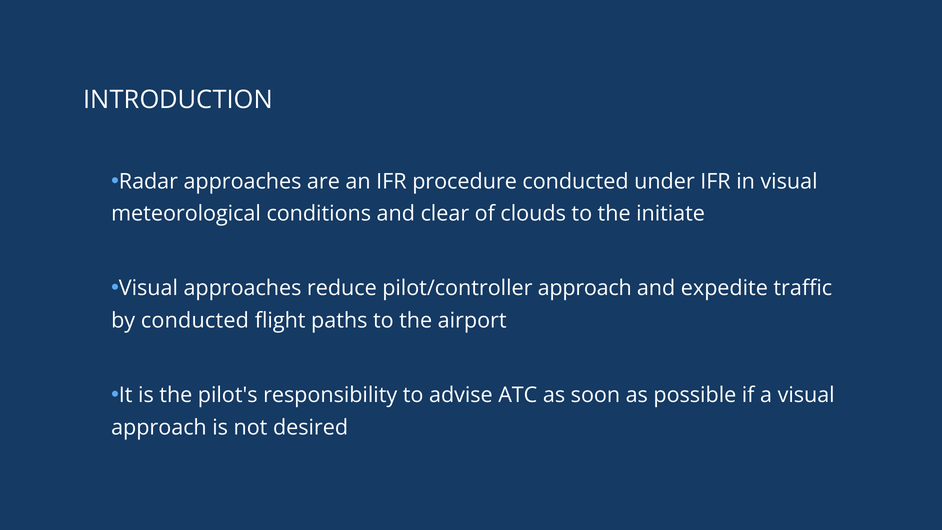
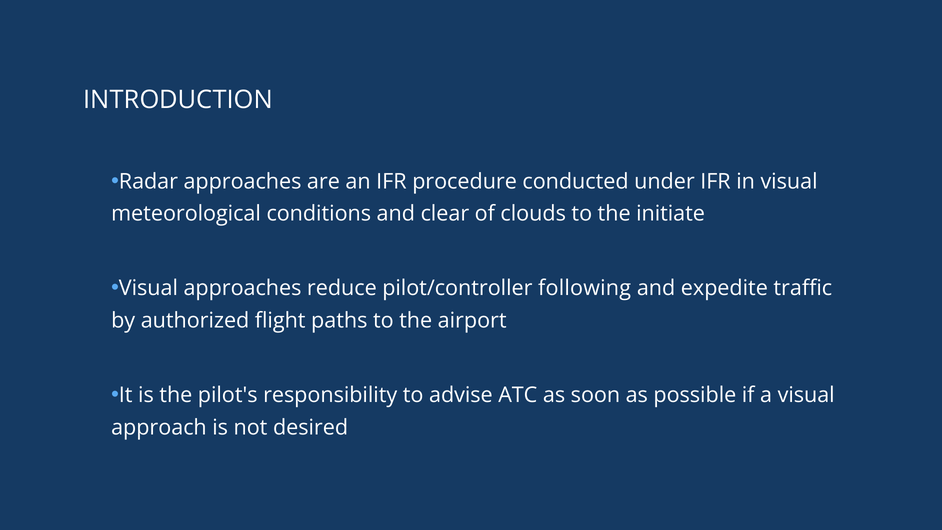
pilot/controller approach: approach -> following (585, 288)
by conducted: conducted -> authorized (195, 321)
